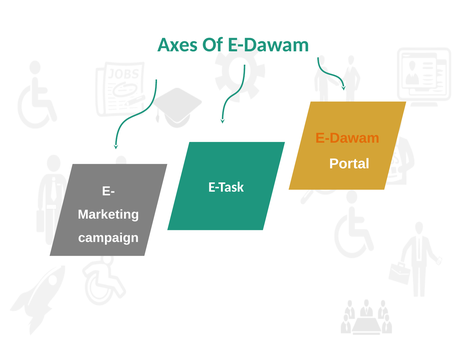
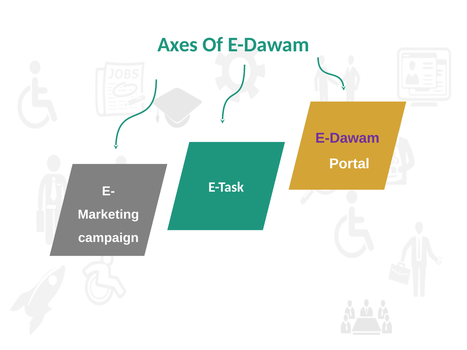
E-Dawam colour: orange -> purple (347, 138)
